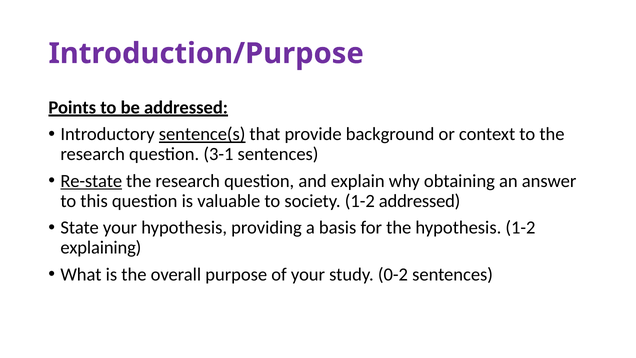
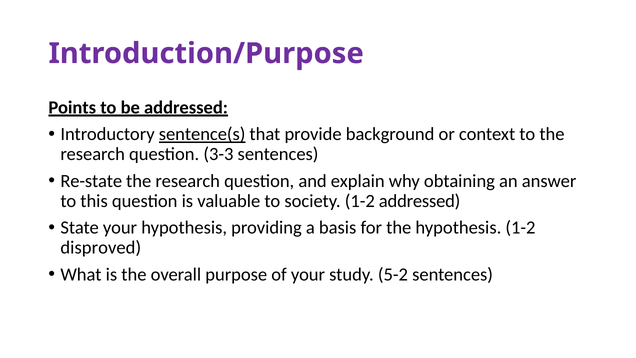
3-1: 3-1 -> 3-3 (218, 154)
Re-state underline: present -> none (91, 181)
explaining: explaining -> disproved (101, 248)
0-2: 0-2 -> 5-2 (393, 274)
